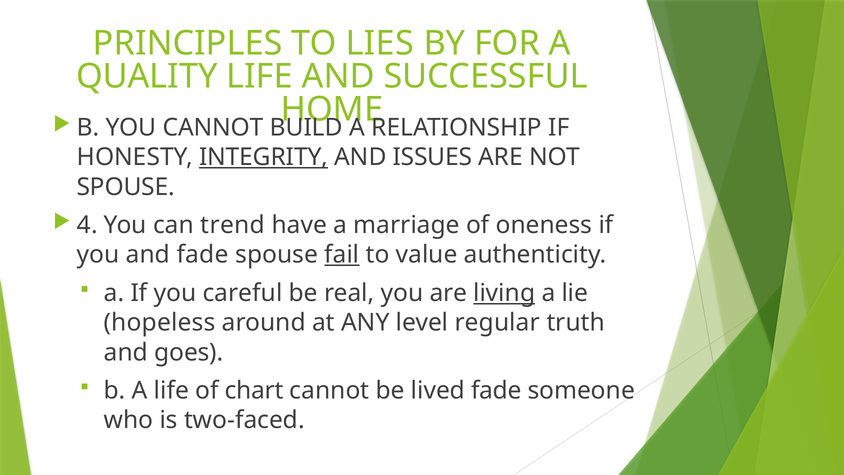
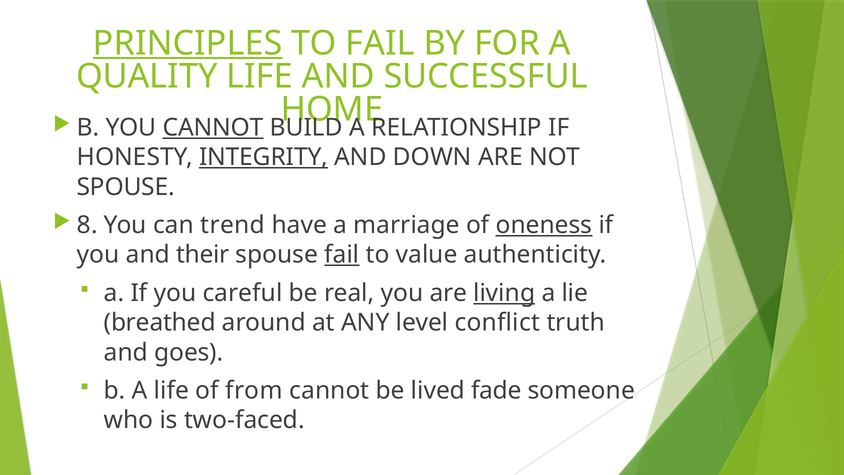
PRINCIPLES underline: none -> present (188, 43)
TO LIES: LIES -> FAIL (380, 43)
CANNOT underline: none -> present (213, 128)
ISSUES: ISSUES -> DOWN (432, 157)
4: 4 -> 8 (87, 225)
oneness underline: none -> present (544, 225)
and fade: fade -> their (203, 255)
hopeless: hopeless -> breathed (160, 323)
regular: regular -> conflict (497, 323)
chart: chart -> from (254, 391)
